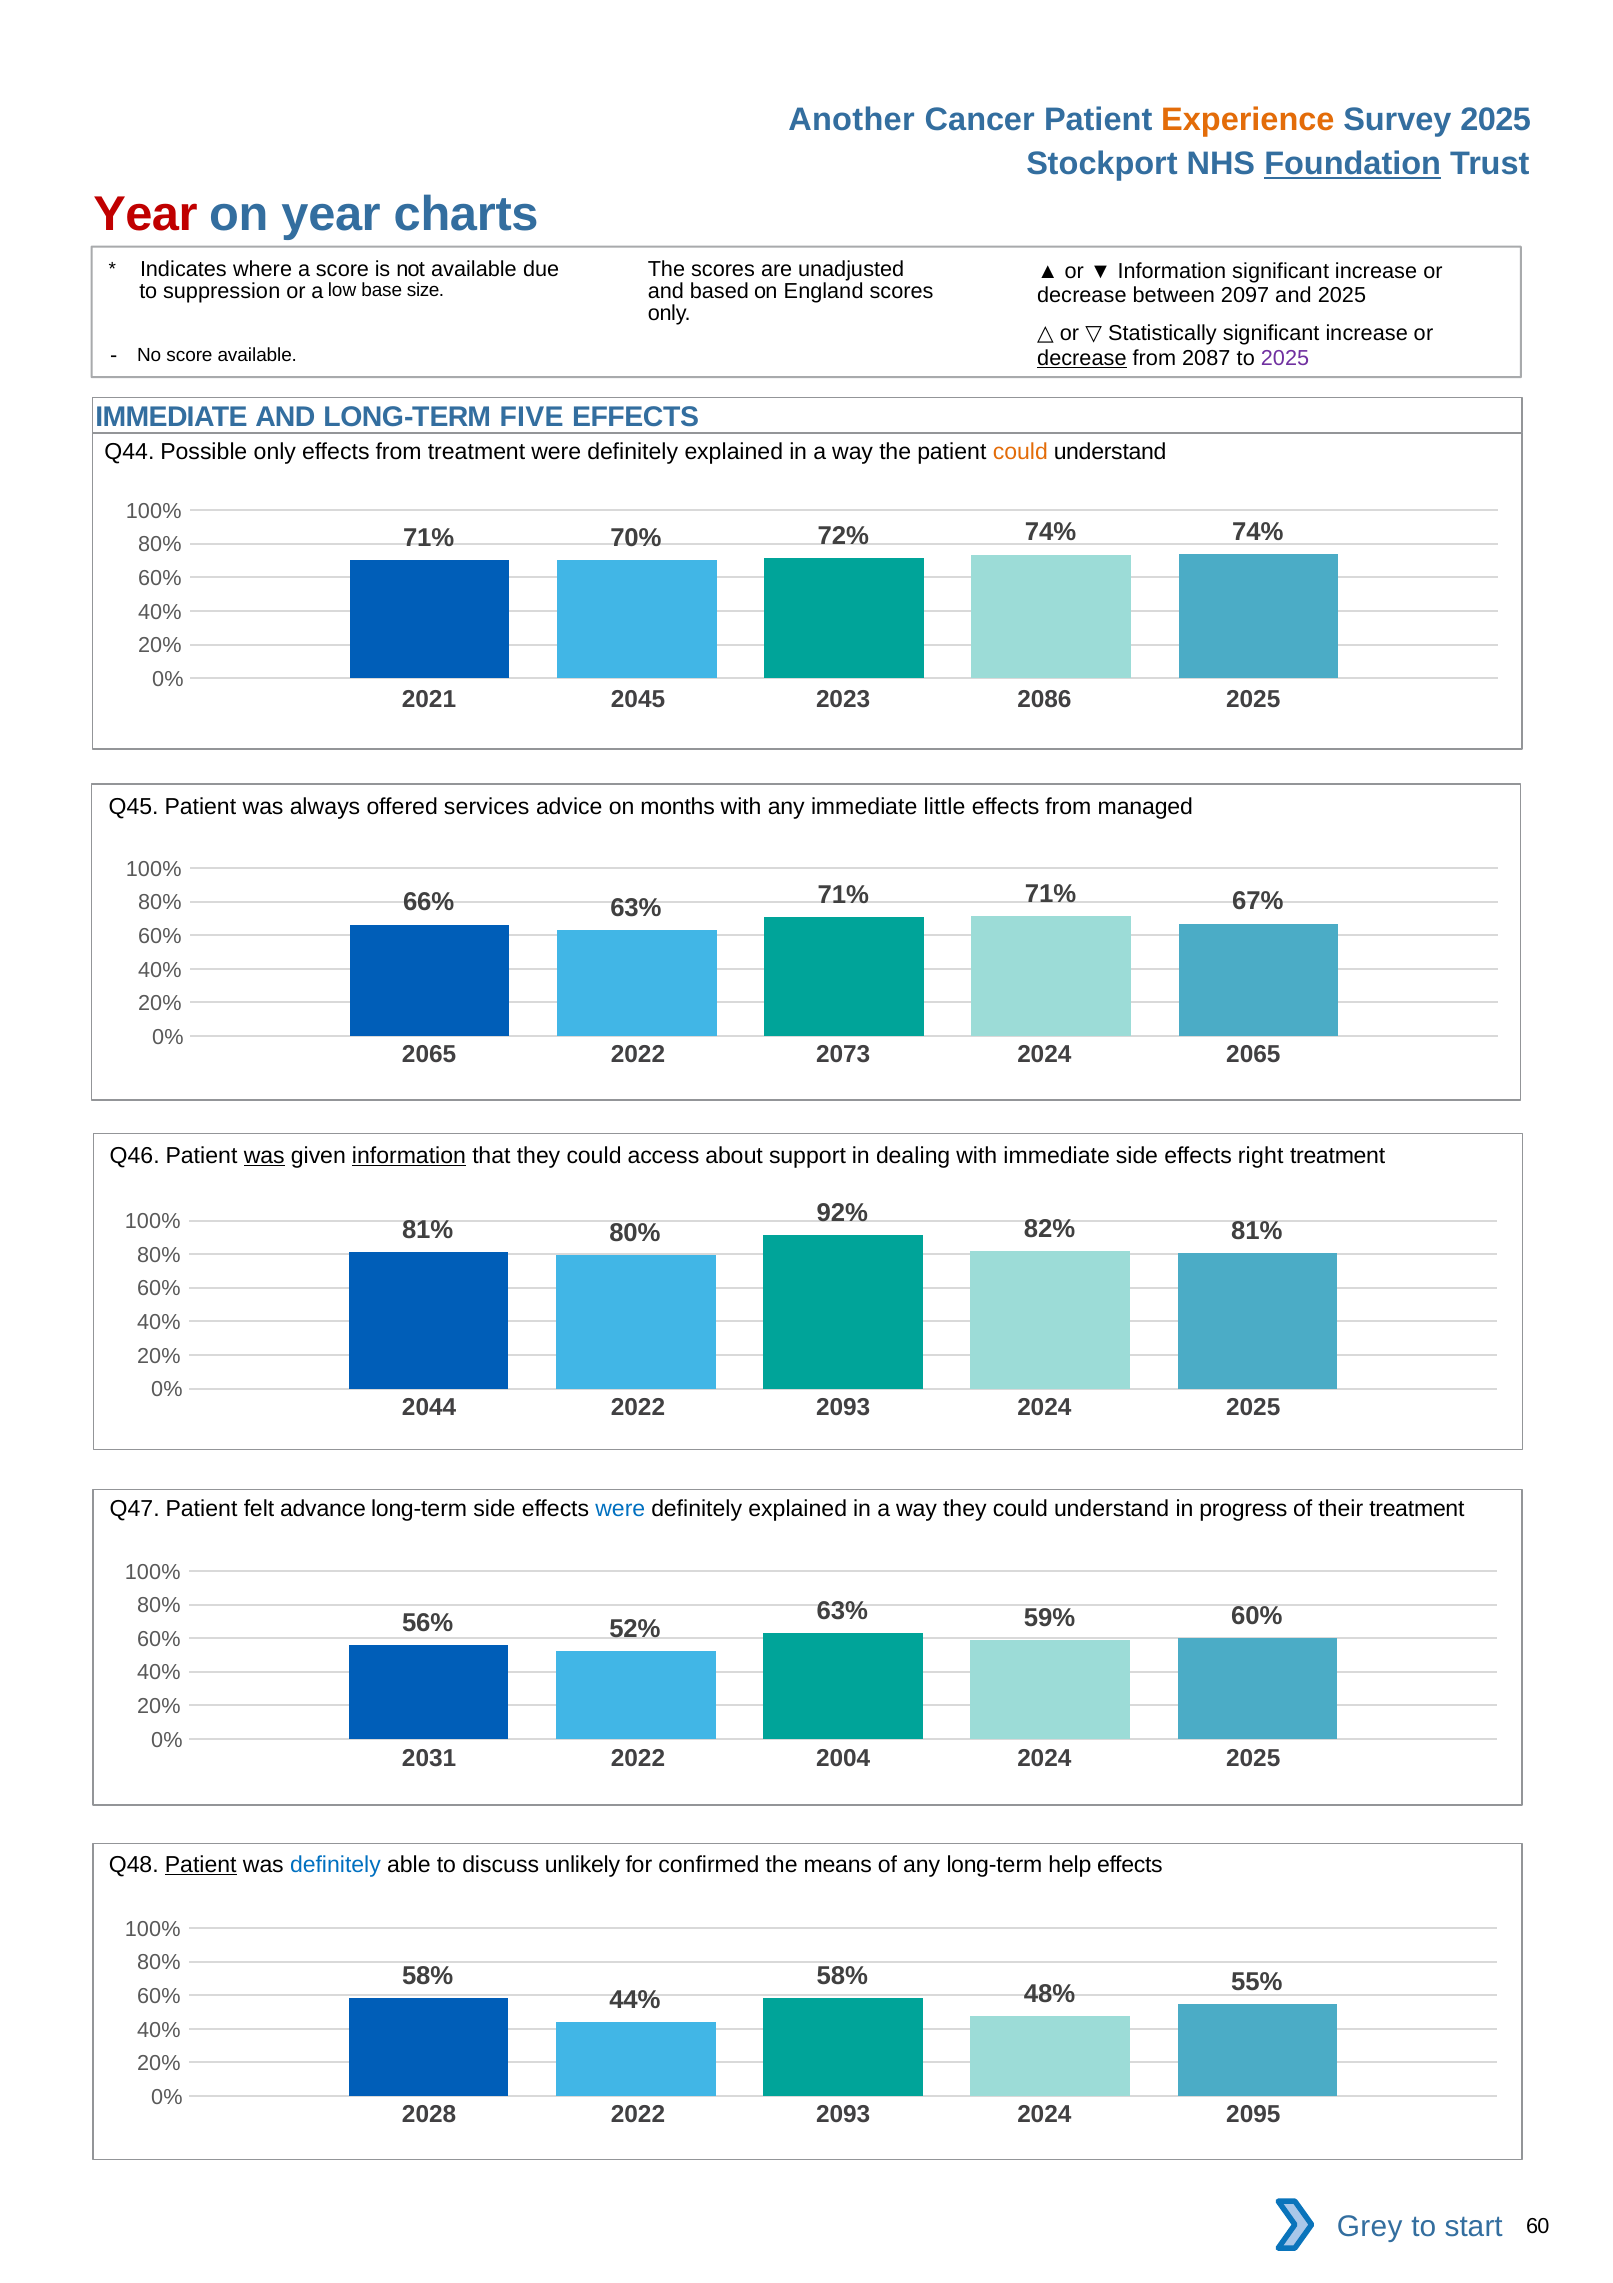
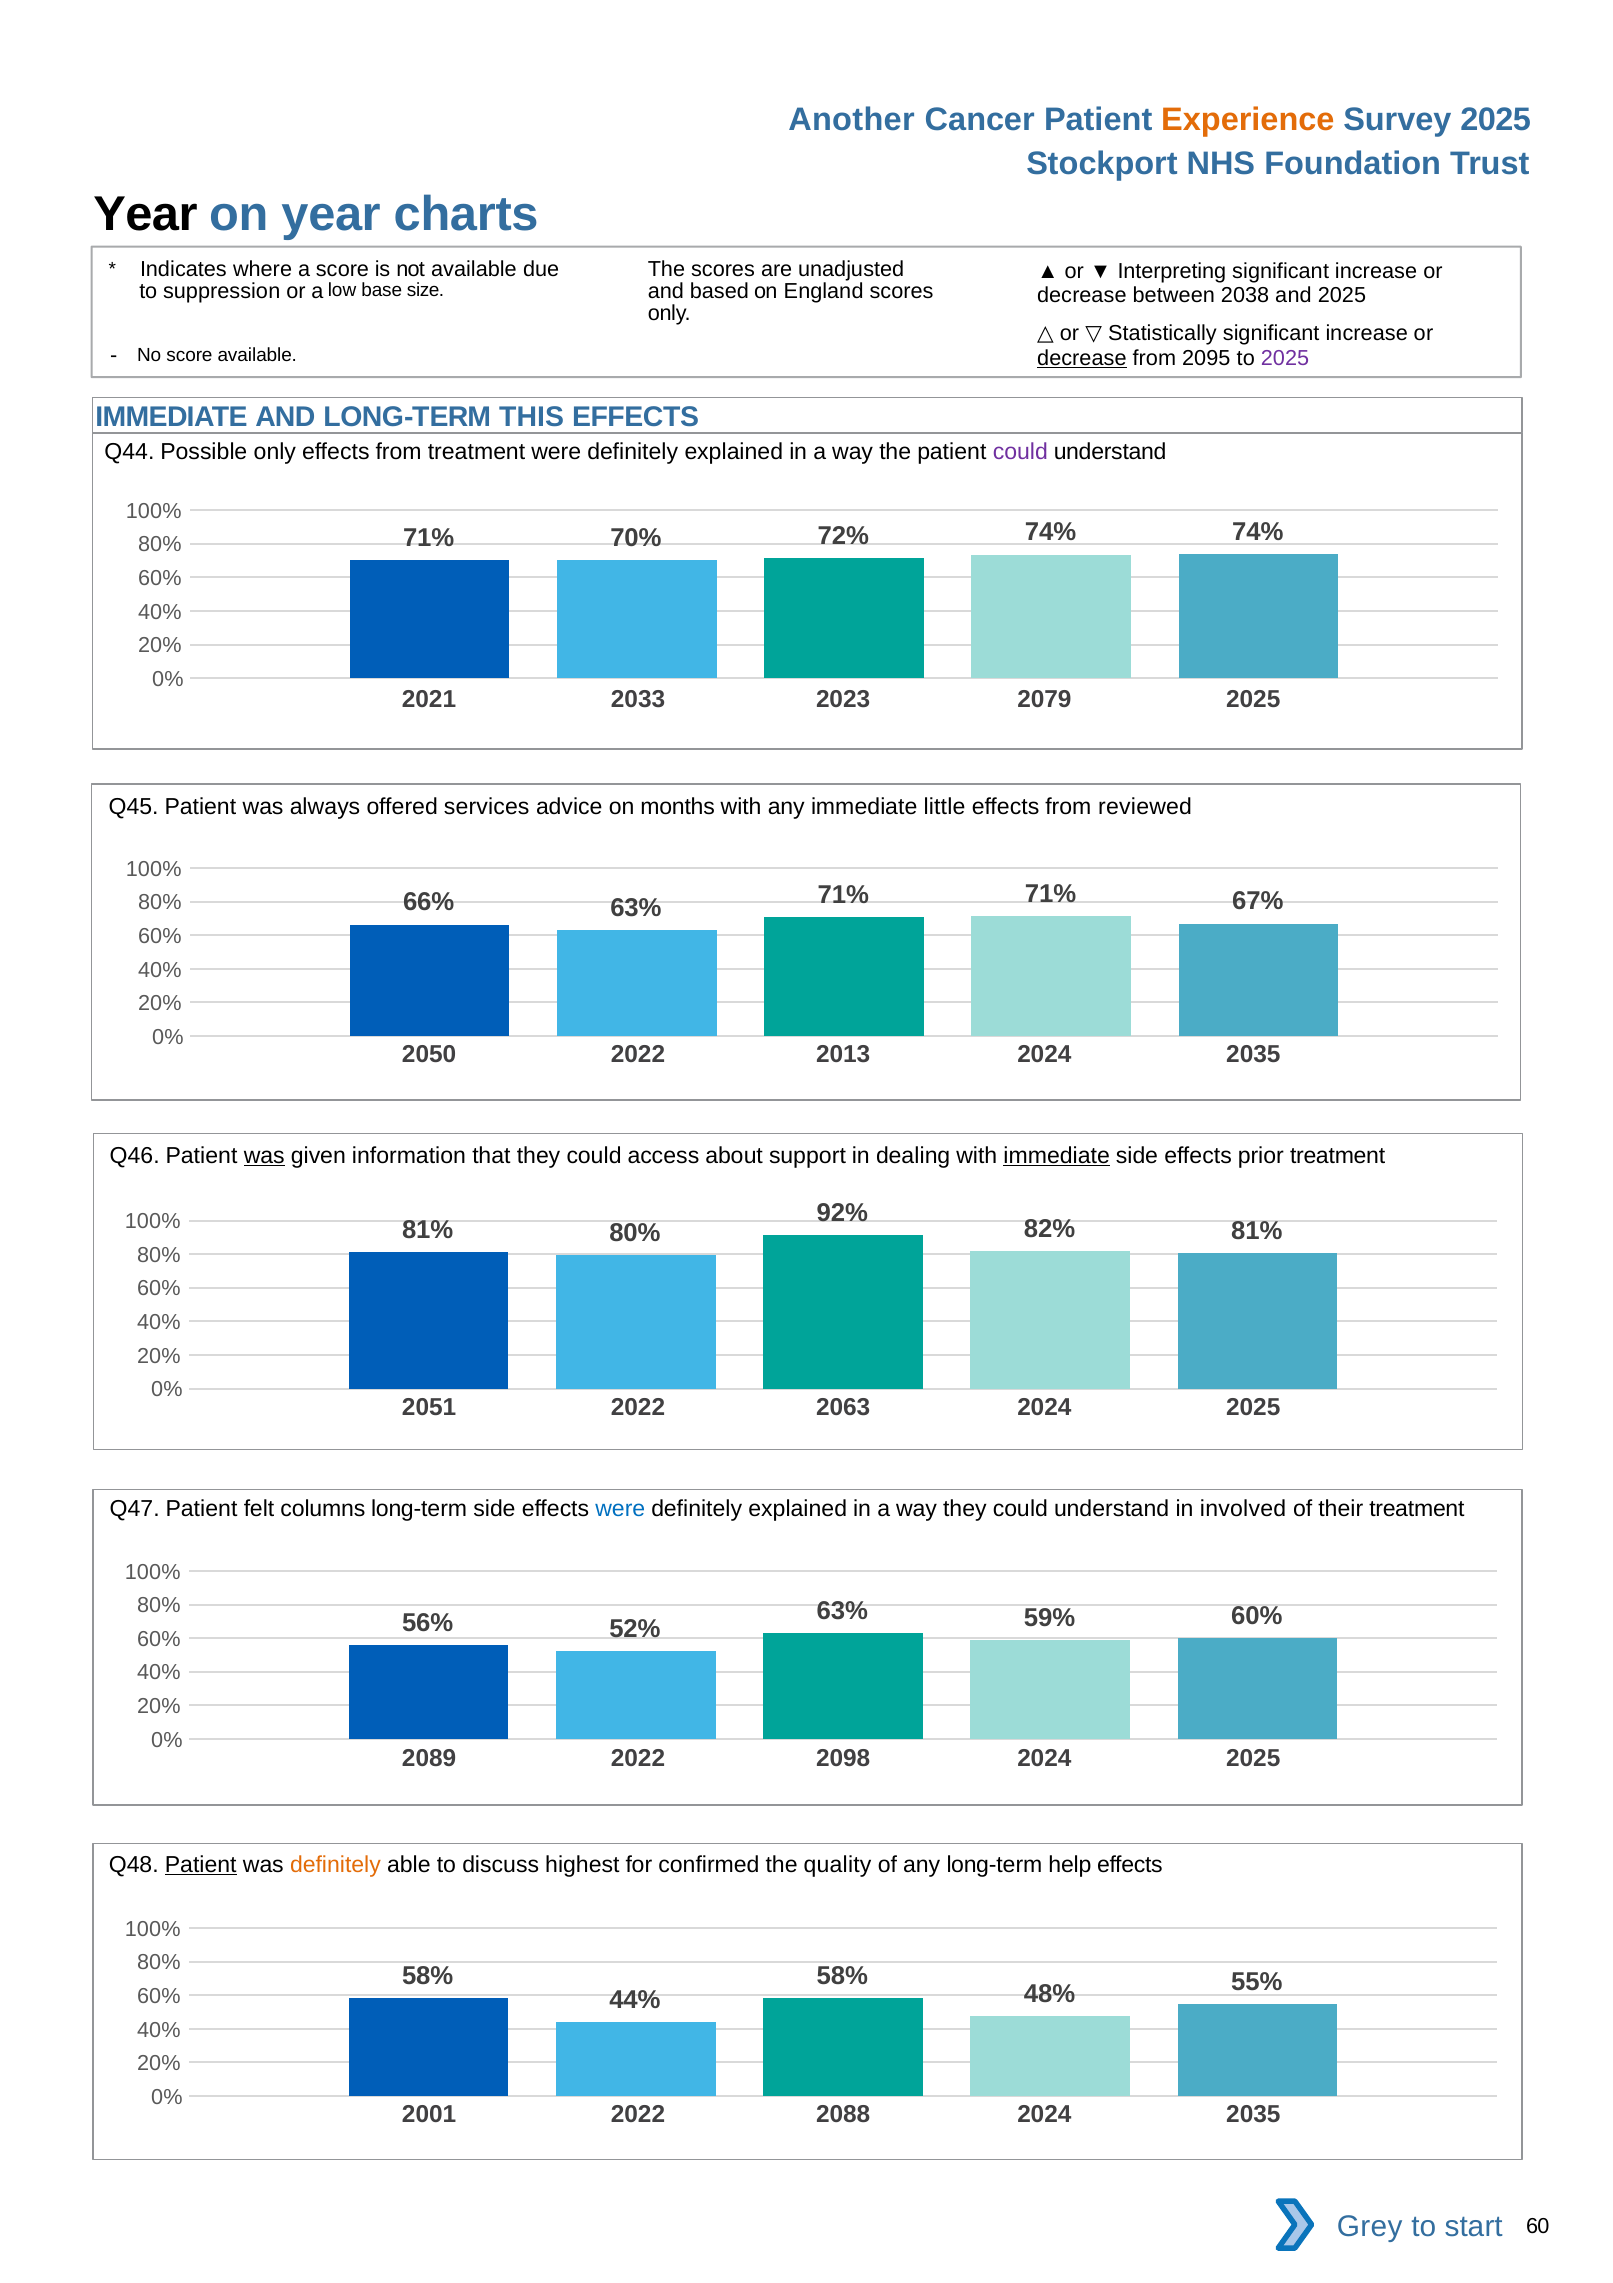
Foundation underline: present -> none (1353, 164)
Year colour: red -> black (145, 214)
Information: Information -> Interpreting (1172, 271)
2097: 2097 -> 2038 (1245, 296)
2087: 2087 -> 2095 (1206, 358)
FIVE: FIVE -> THIS (532, 417)
could colour: orange -> purple (1020, 452)
2045: 2045 -> 2033 (638, 699)
2086: 2086 -> 2079 (1044, 699)
managed: managed -> reviewed (1145, 806)
2065: 2065 -> 2050 (429, 1054)
2073: 2073 -> 2013 (843, 1054)
2065: 2065 -> 2035 (1253, 1054)
information underline: present -> none (409, 1155)
immediate underline: none -> present (1057, 1155)
right: right -> prior (1261, 1155)
2044: 2044 -> 2051 (429, 1407)
2093: 2093 -> 2063 (843, 1407)
advance: advance -> columns (323, 1509)
progress: progress -> involved (1243, 1509)
2031: 2031 -> 2089 (429, 1758)
2004: 2004 -> 2098 (843, 1758)
definitely colour: blue -> orange (335, 1864)
unlikely: unlikely -> highest (582, 1864)
means: means -> quality (838, 1864)
2028: 2028 -> 2001 (429, 2114)
2093: 2093 -> 2088 (843, 2114)
2095: 2095 -> 2035 (1253, 2114)
